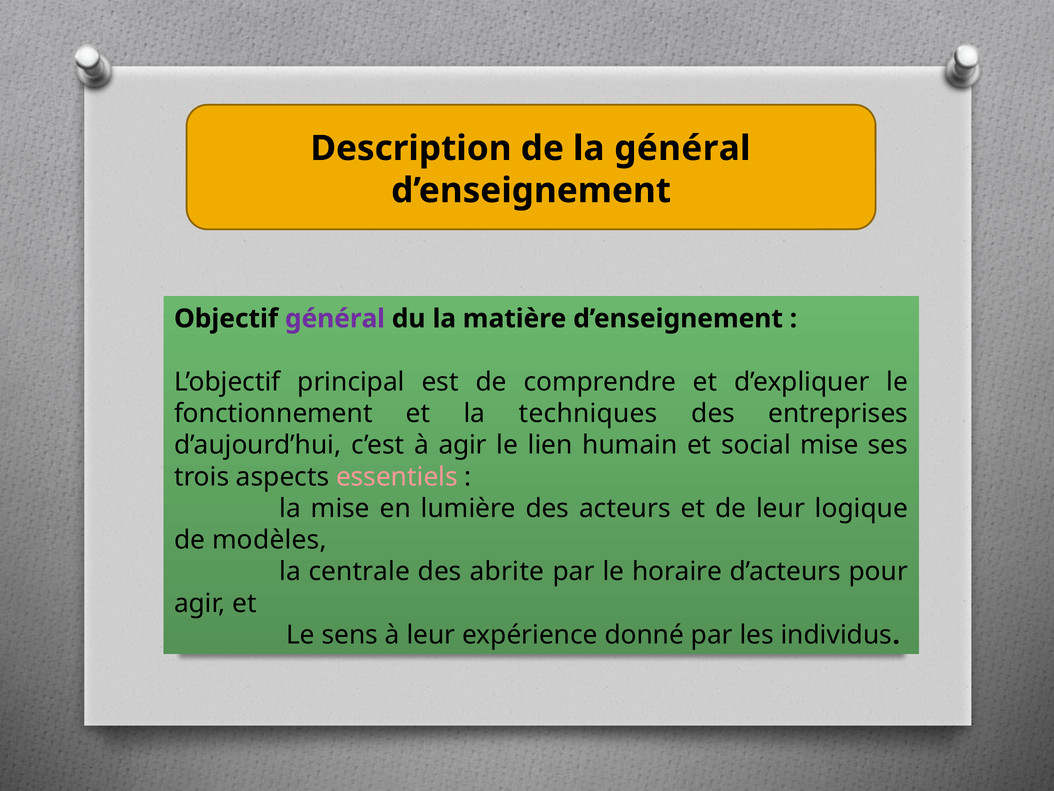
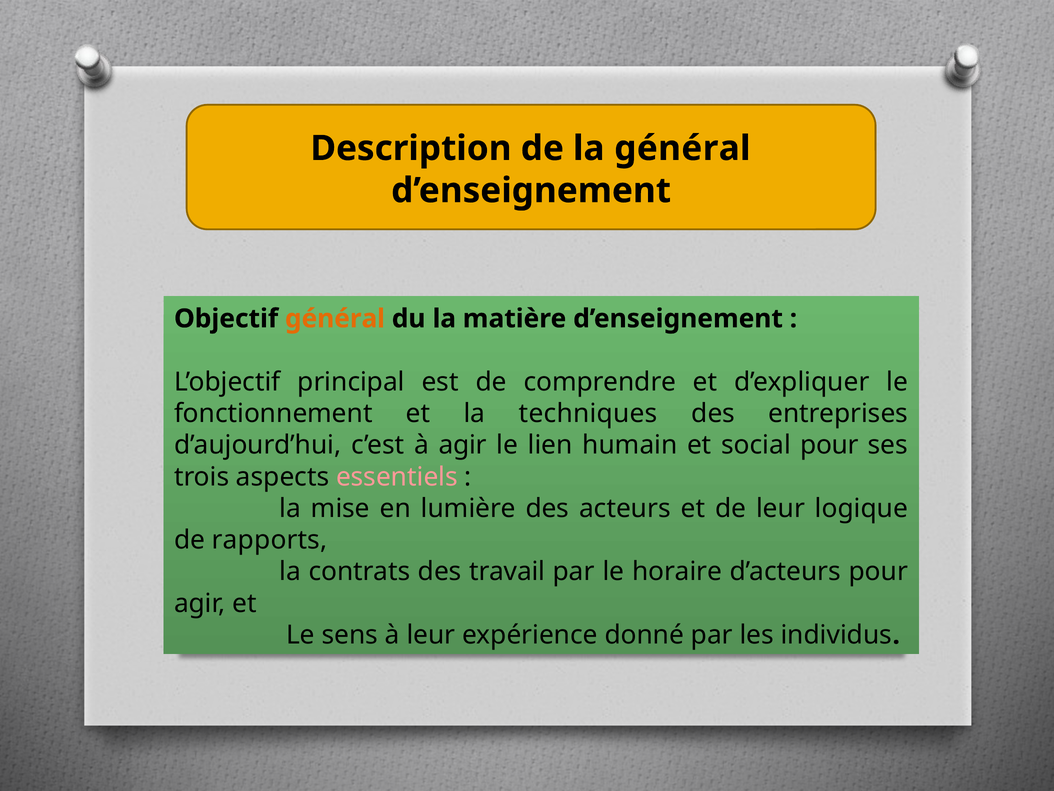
général colour: purple -> orange (335, 318)
social mise: mise -> pour (829, 445)
modèles: modèles -> rapports (269, 540)
centrale: centrale -> contrats (359, 571)
abrite: abrite -> travail (507, 571)
